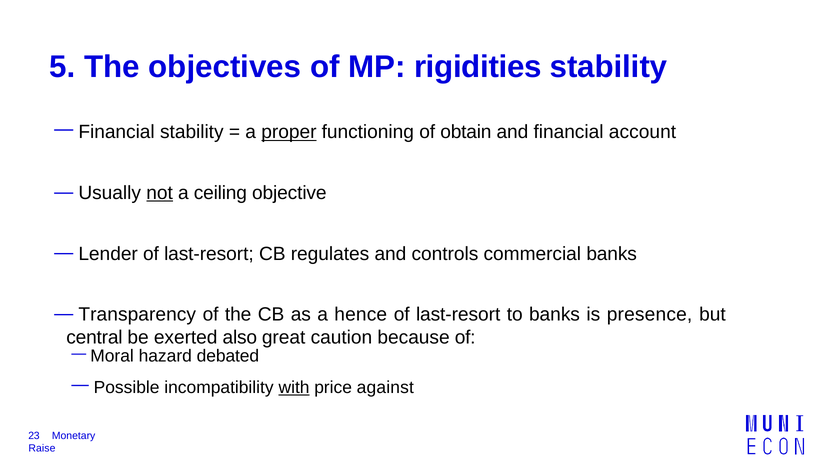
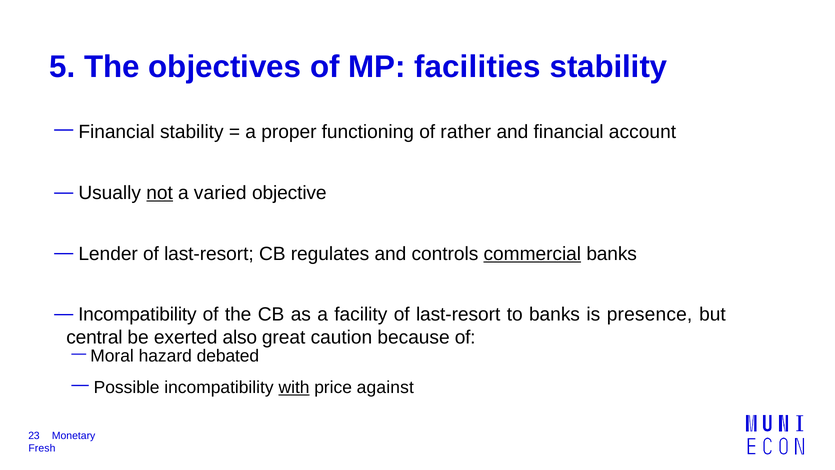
rigidities: rigidities -> facilities (478, 67)
proper underline: present -> none (289, 132)
obtain: obtain -> rather (466, 132)
ceiling: ceiling -> varied (220, 193)
commercial underline: none -> present (532, 254)
Transparency: Transparency -> Incompatibility (137, 314)
hence: hence -> facility (361, 314)
Raise: Raise -> Fresh (42, 448)
